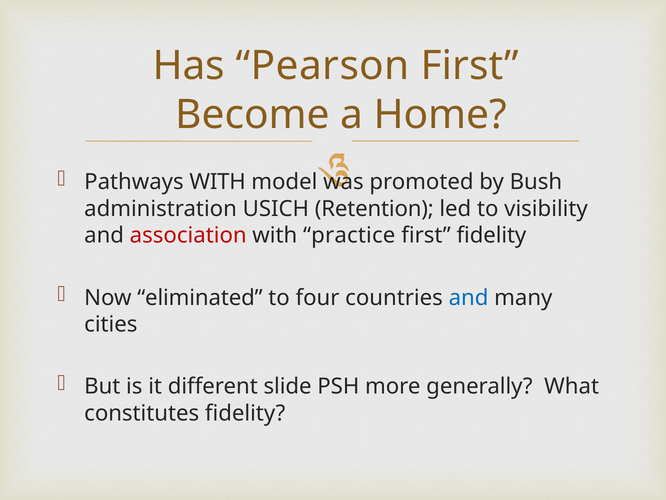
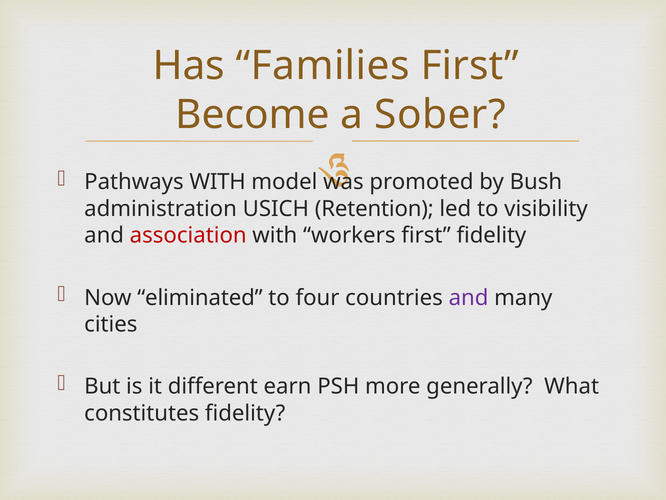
Pearson: Pearson -> Families (323, 66)
Home: Home -> Sober (440, 115)
practice: practice -> workers (349, 235)
and colour: blue -> purple (469, 297)
slide: slide -> earn (288, 386)
